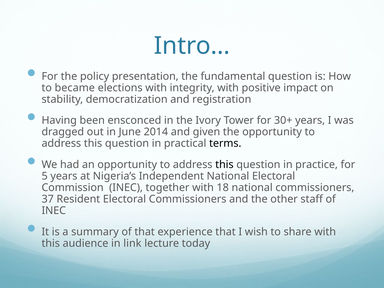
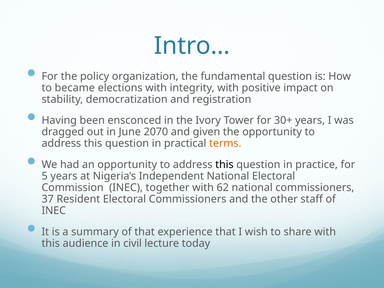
presentation: presentation -> organization (145, 76)
2014: 2014 -> 2070 (156, 132)
terms colour: black -> orange (225, 143)
18: 18 -> 62 (223, 188)
link: link -> civil (133, 243)
